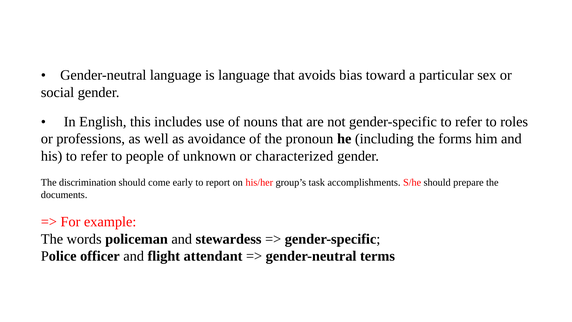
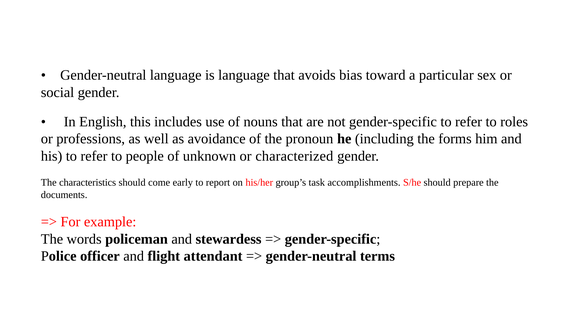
discrimination: discrimination -> characteristics (88, 182)
